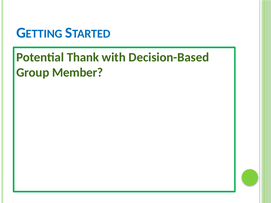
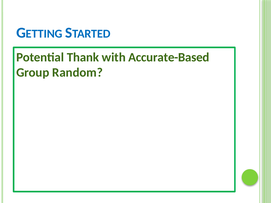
Decision-Based: Decision-Based -> Accurate-Based (169, 57)
Member: Member -> Random (77, 73)
